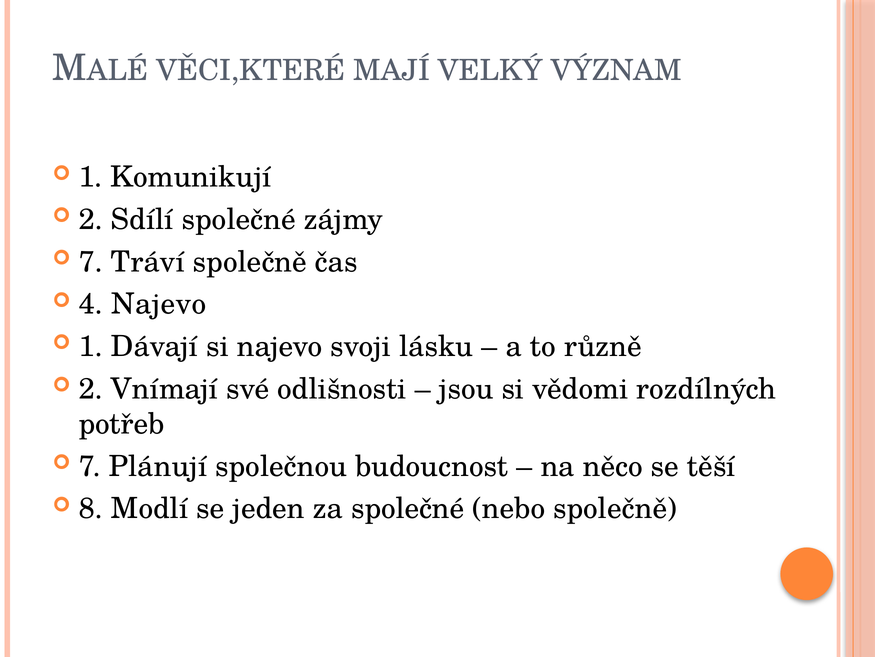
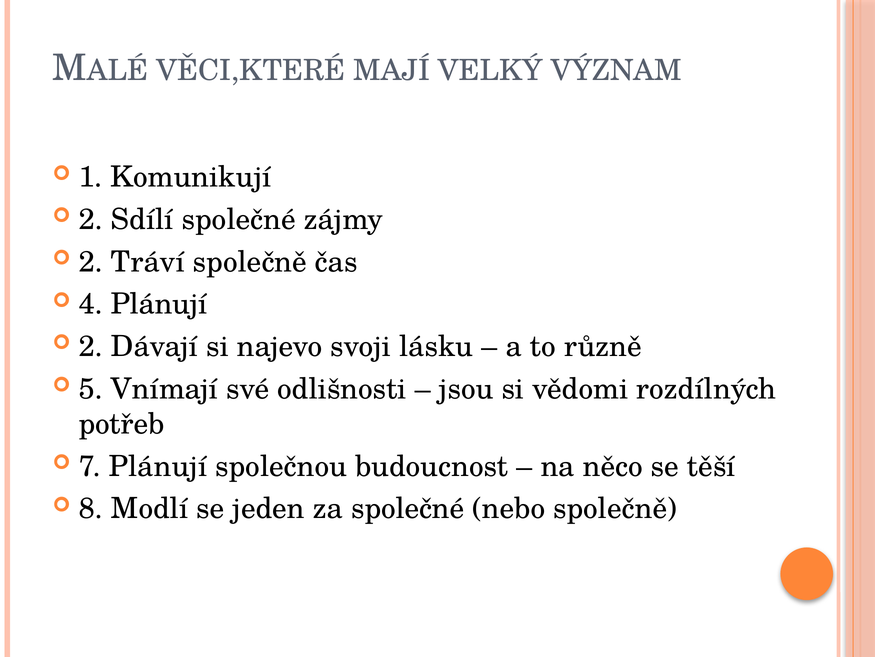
7: 7 -> 2 (91, 262)
4 Najevo: Najevo -> Plánují (159, 304)
1: 1 -> 2 (91, 346)
2: 2 -> 5 (91, 389)
